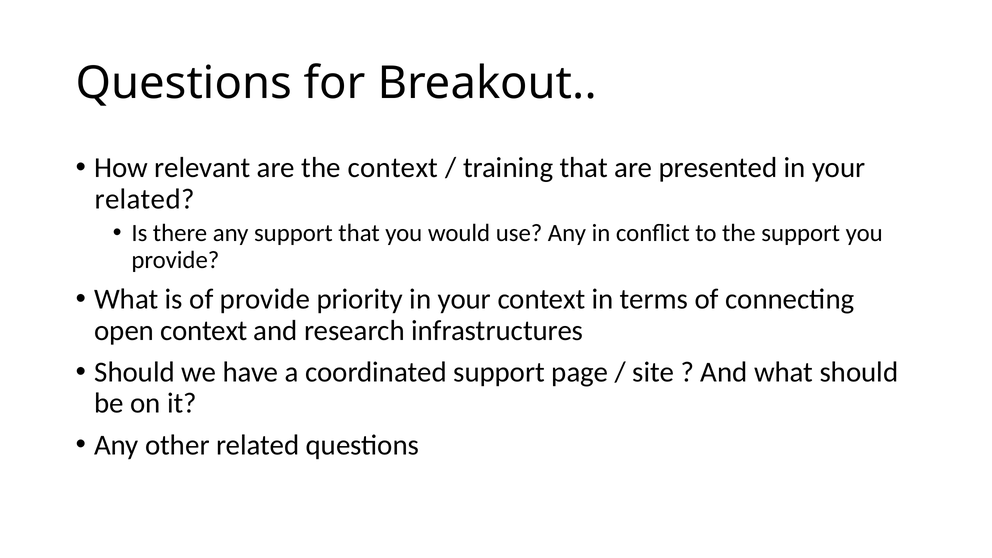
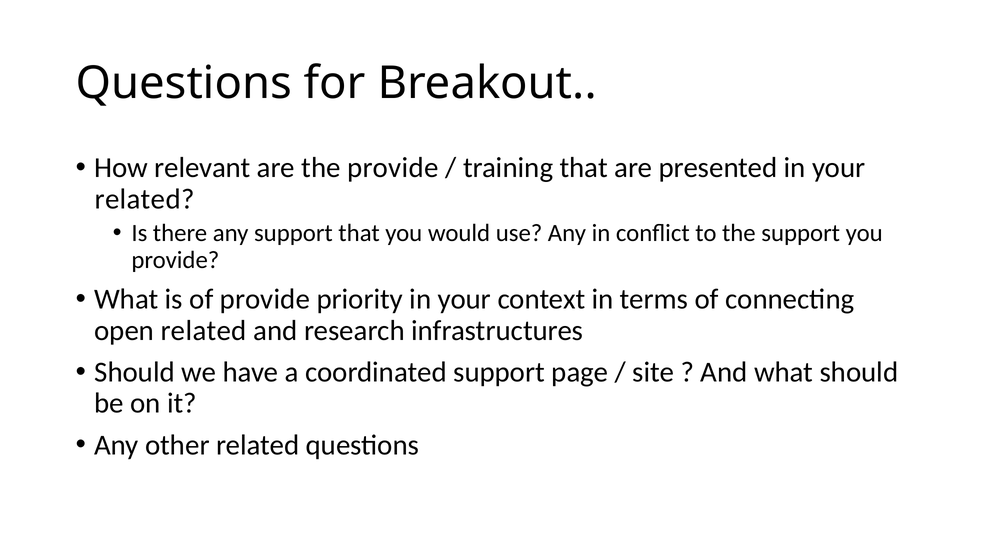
the context: context -> provide (393, 168)
open context: context -> related (204, 331)
